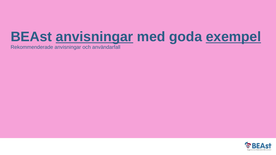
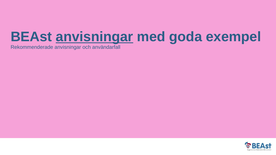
exempel underline: present -> none (233, 37)
